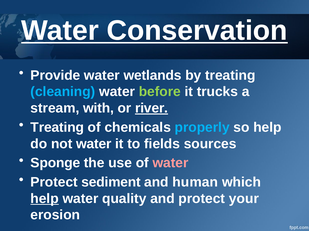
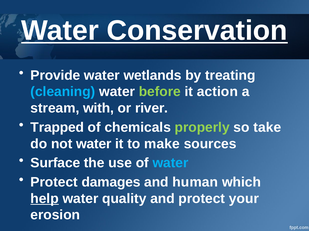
trucks: trucks -> action (217, 92)
river underline: present -> none (152, 108)
Treating: Treating -> Trapped (57, 128)
properly colour: light blue -> light green (202, 128)
so help: help -> take (267, 128)
fields: fields -> make (162, 144)
Sponge: Sponge -> Surface (55, 163)
water colour: pink -> light blue (170, 163)
sediment: sediment -> damages (111, 183)
